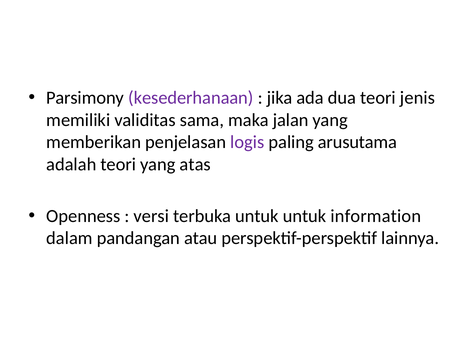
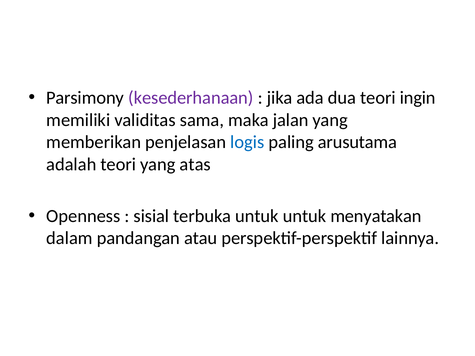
jenis: jenis -> ingin (418, 98)
logis colour: purple -> blue (247, 142)
versi: versi -> sisial (151, 216)
information: information -> menyatakan (376, 216)
